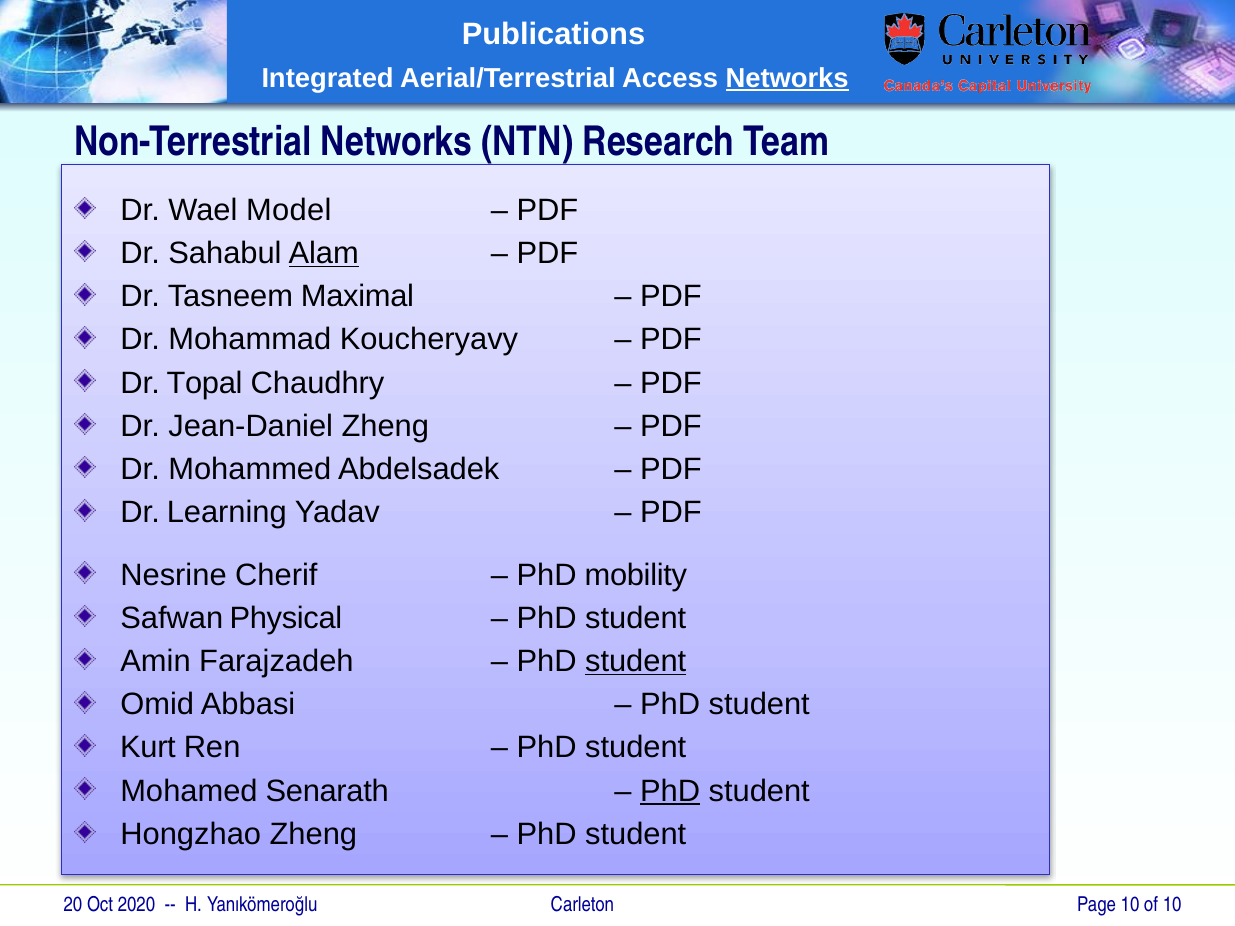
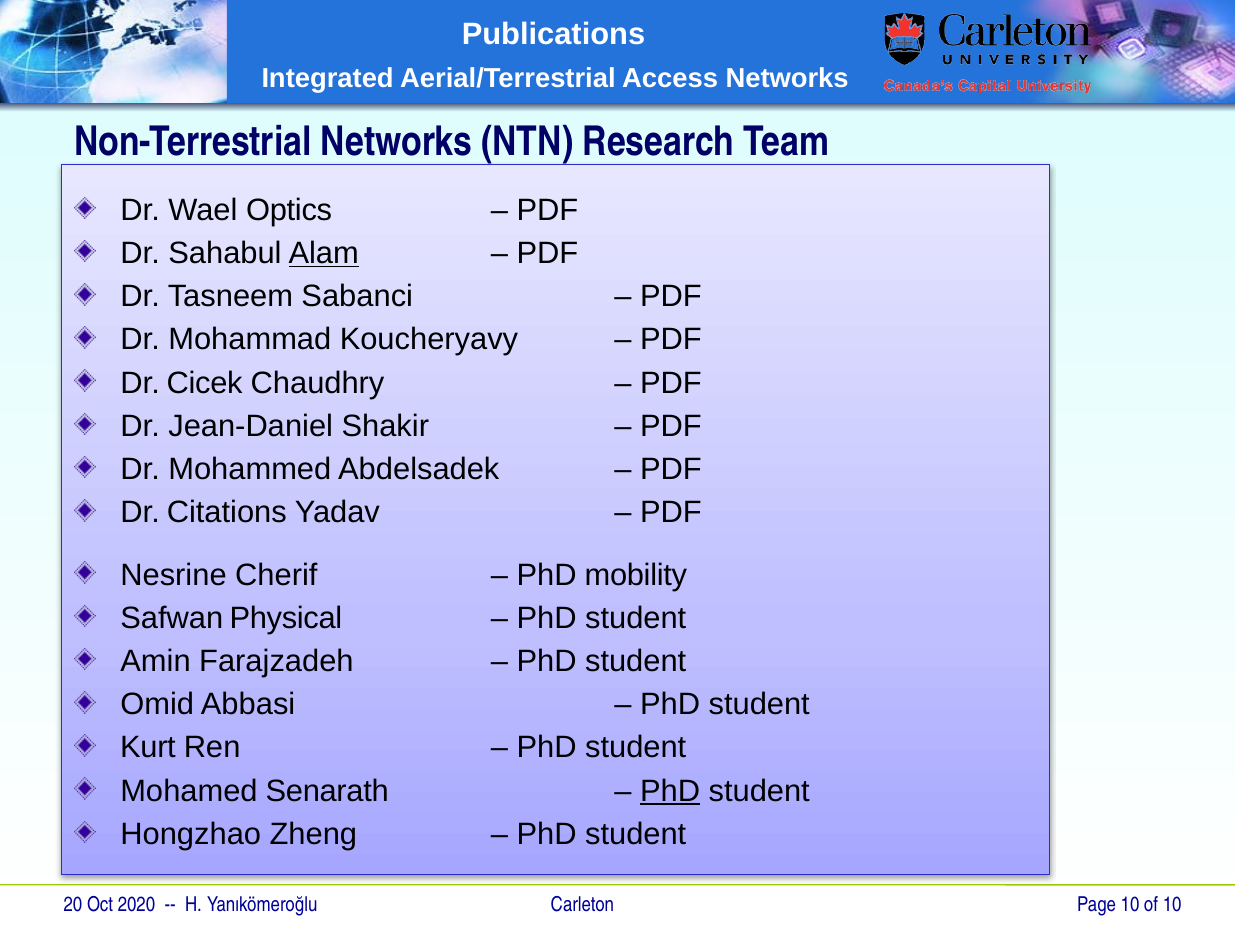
Networks underline: present -> none (787, 78)
Model: Model -> Optics (289, 210)
Maximal: Maximal -> Sabanci (357, 297)
Topal: Topal -> Cicek (205, 383)
Jean-Daniel Zheng: Zheng -> Shakir (385, 426)
Learning: Learning -> Citations (227, 513)
student underline: present -> none (636, 661)
